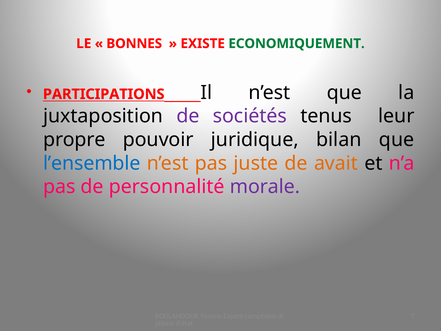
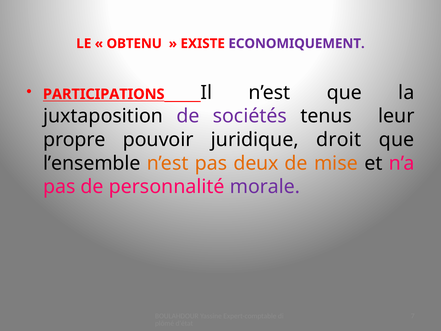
BONNES: BONNES -> OBTENU (134, 44)
ECONOMIQUEMENT colour: green -> purple (297, 44)
bilan: bilan -> droit (339, 140)
l’ensemble colour: blue -> black (92, 163)
juste: juste -> deux (256, 163)
avait: avait -> mise (336, 163)
